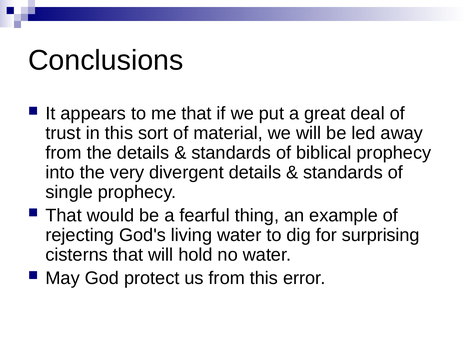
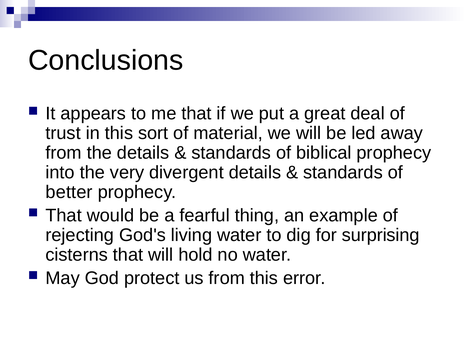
single: single -> better (69, 192)
